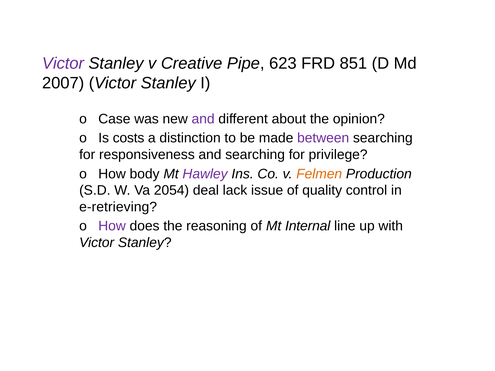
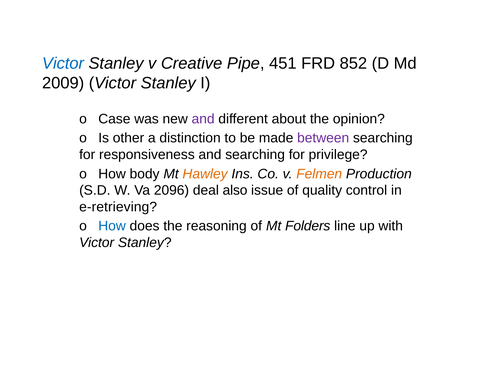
Victor colour: purple -> blue (63, 63)
623: 623 -> 451 (283, 63)
851: 851 -> 852 (353, 63)
2007: 2007 -> 2009 (63, 83)
costs: costs -> other (128, 138)
Hawley colour: purple -> orange (205, 174)
2054: 2054 -> 2096 (171, 190)
lack: lack -> also (235, 190)
How colour: purple -> blue (112, 226)
Internal: Internal -> Folders (308, 226)
